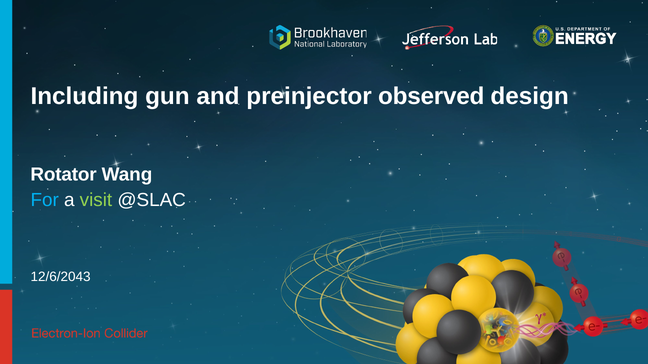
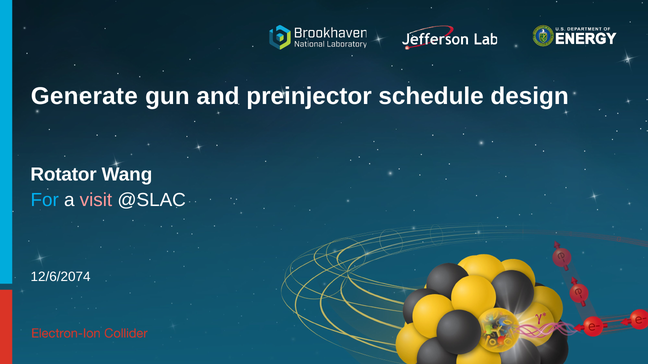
Including: Including -> Generate (84, 97)
observed: observed -> schedule (431, 97)
visit colour: light green -> pink (96, 200)
12/6/2043: 12/6/2043 -> 12/6/2074 (61, 277)
